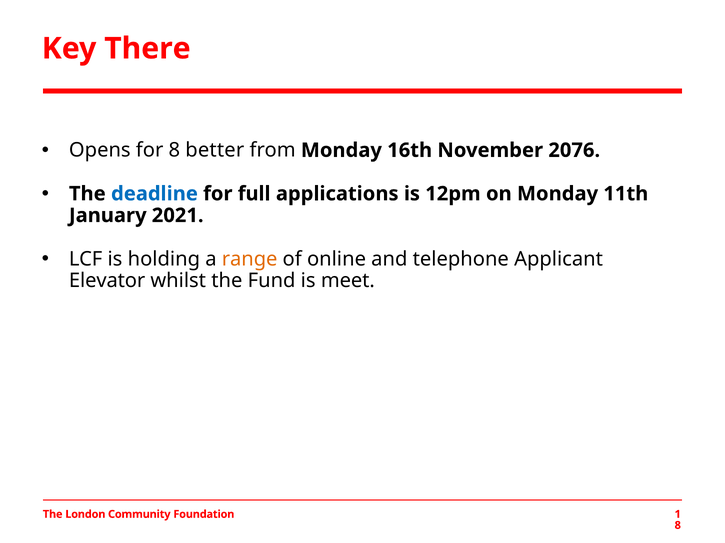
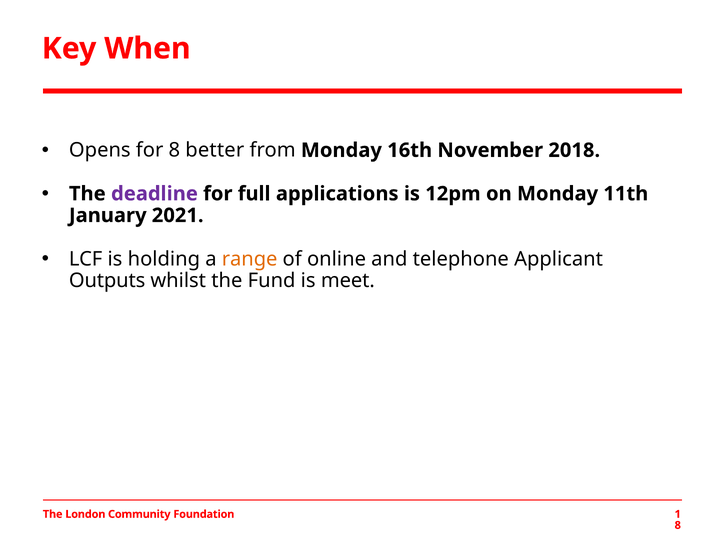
There: There -> When (147, 49)
2076: 2076 -> 2018 (574, 150)
deadline colour: blue -> purple (154, 194)
Elevator: Elevator -> Outputs (107, 281)
